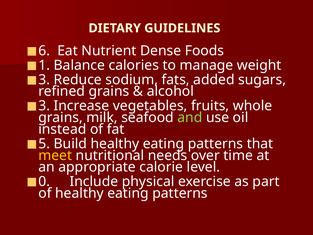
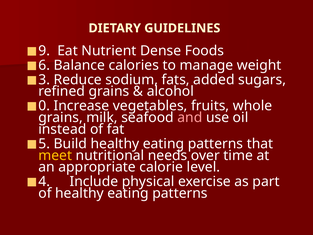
6: 6 -> 9 (44, 51)
1: 1 -> 6 (44, 65)
3: 3 -> 0 (44, 106)
and colour: light green -> pink (190, 117)
0: 0 -> 4 (44, 181)
